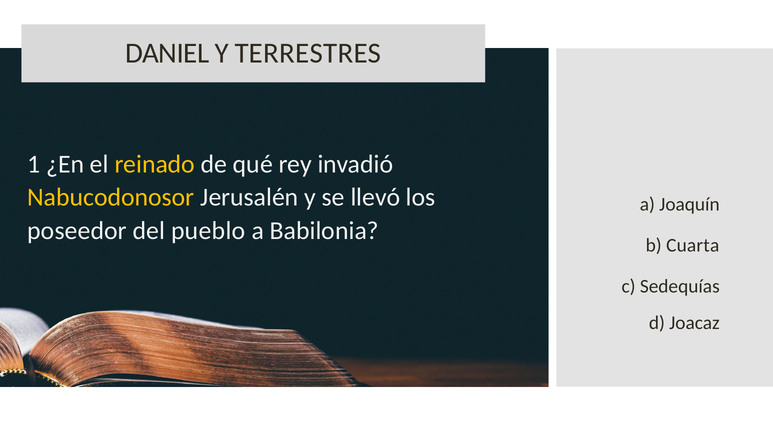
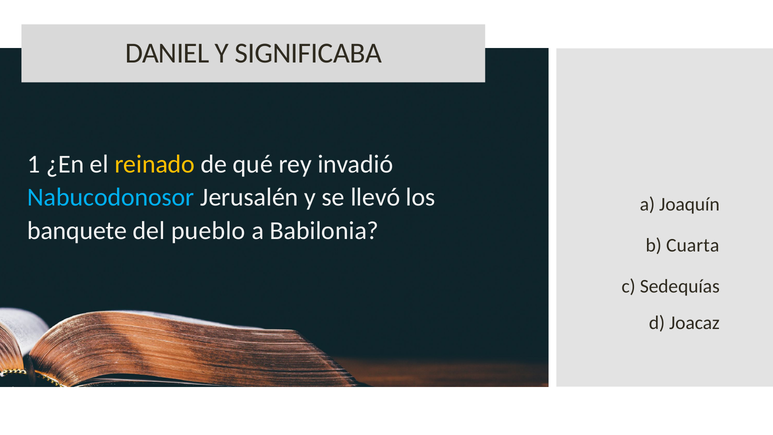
TERRESTRES: TERRESTRES -> SIGNIFICABA (308, 53)
Nabucodonosor colour: yellow -> light blue (111, 197)
poseedor: poseedor -> banquete (77, 230)
